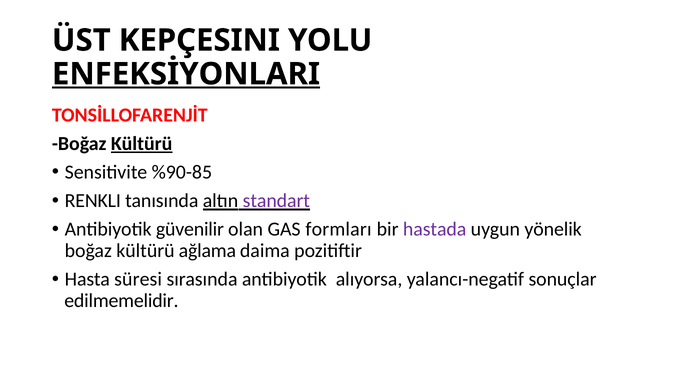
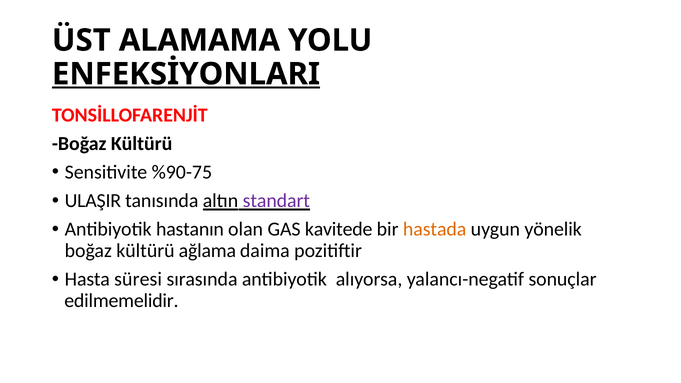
KEPÇESINI: KEPÇESINI -> ALAMAMA (199, 40)
Kültürü underline: present -> none (142, 144)
%90-85: %90-85 -> %90-75 (182, 172)
RENKLI: RENKLI -> ULAŞIR (93, 201)
güvenilir: güvenilir -> hastanın (190, 229)
formları: formları -> kavitede (339, 229)
hastada colour: purple -> orange (435, 229)
